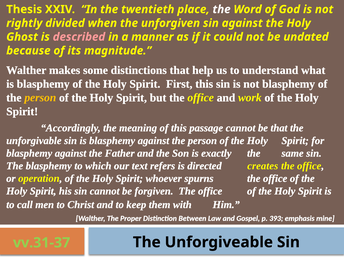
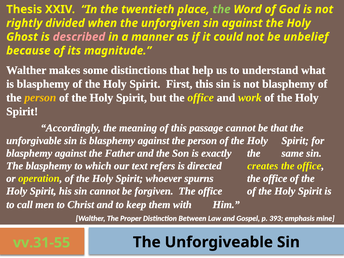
the colour: white -> light green (222, 9)
undated: undated -> unbelief (306, 37)
vv.31-37: vv.31-37 -> vv.31-55 (42, 243)
